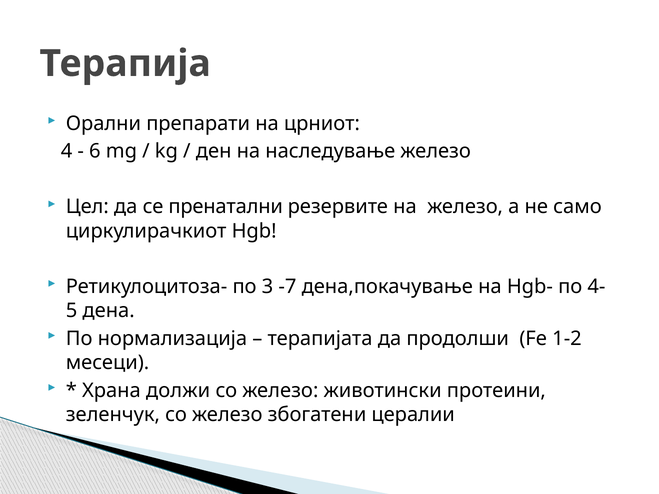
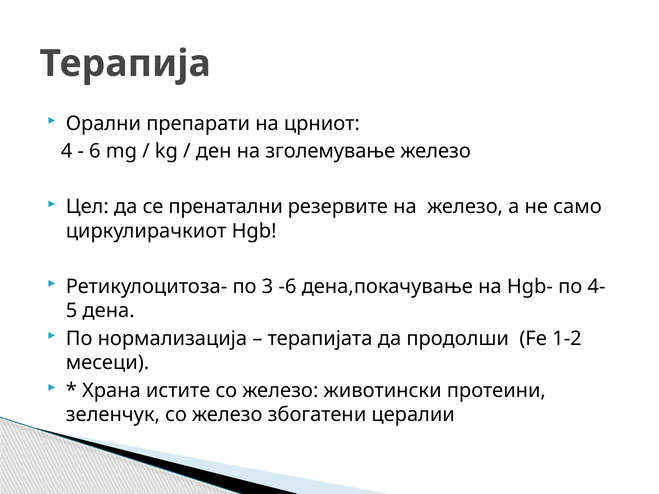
наследување: наследување -> зголемување (330, 151)
-7: -7 -> -6 (287, 287)
должи: должи -> истите (178, 391)
